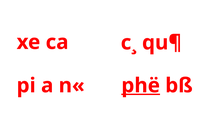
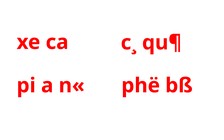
phë underline: present -> none (141, 86)
